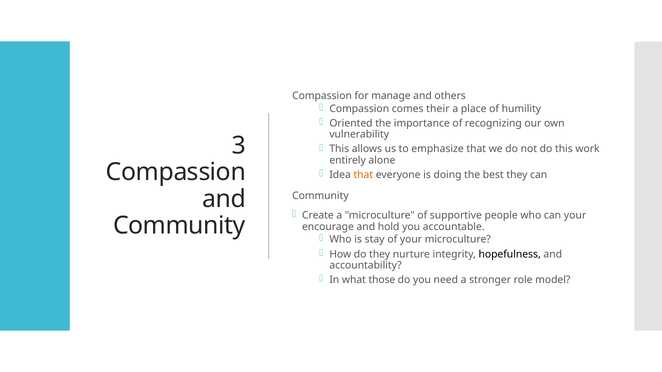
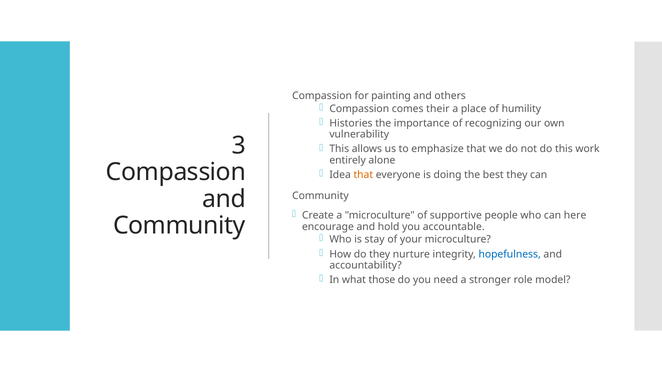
manage: manage -> painting (391, 96)
Oriented: Oriented -> Histories (351, 123)
can your: your -> here (575, 216)
hopefulness colour: black -> blue (510, 254)
